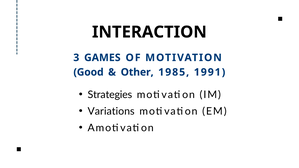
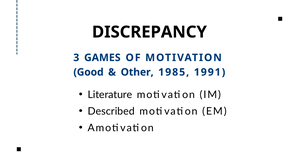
INTERACTION: INTERACTION -> DISCREPANCY (149, 32)
Strategies: Strategies -> Literature (110, 95)
Variations: Variations -> Described (111, 111)
